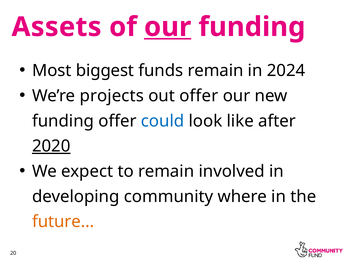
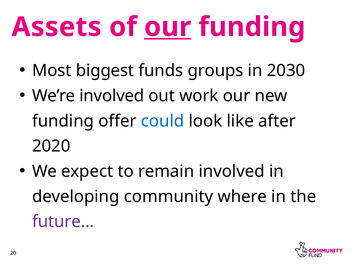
funds remain: remain -> groups (216, 71)
2024: 2024 -> 2030 (286, 71)
We’re projects: projects -> involved (112, 96)
out offer: offer -> work (199, 96)
2020 underline: present -> none (51, 146)
future… colour: orange -> purple (63, 222)
